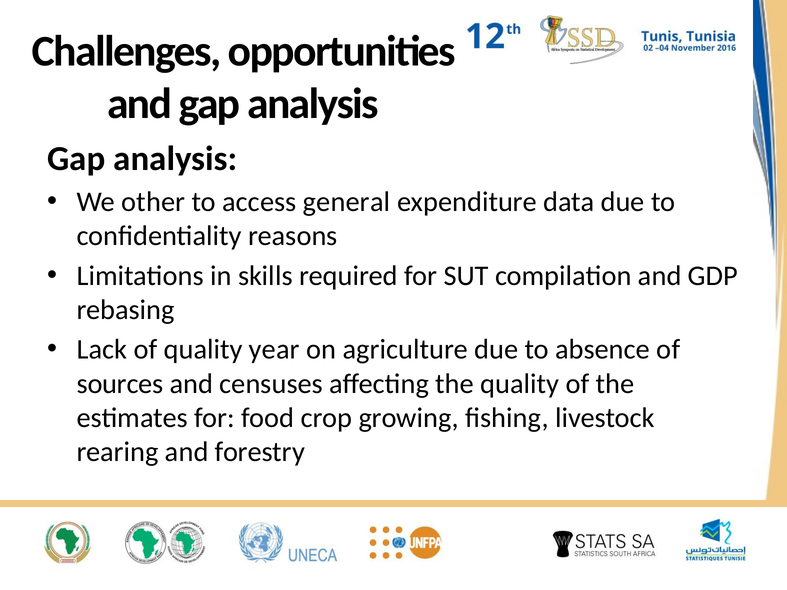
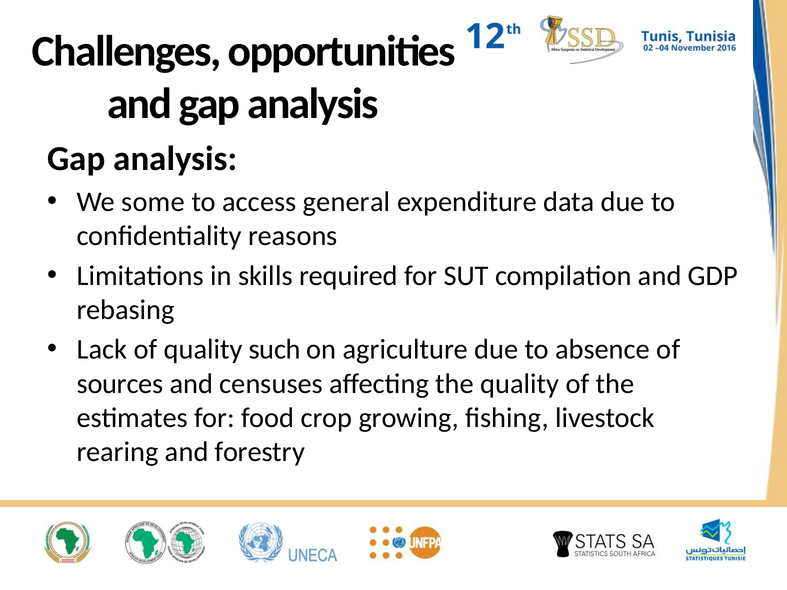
other: other -> some (153, 202)
year: year -> such (275, 350)
